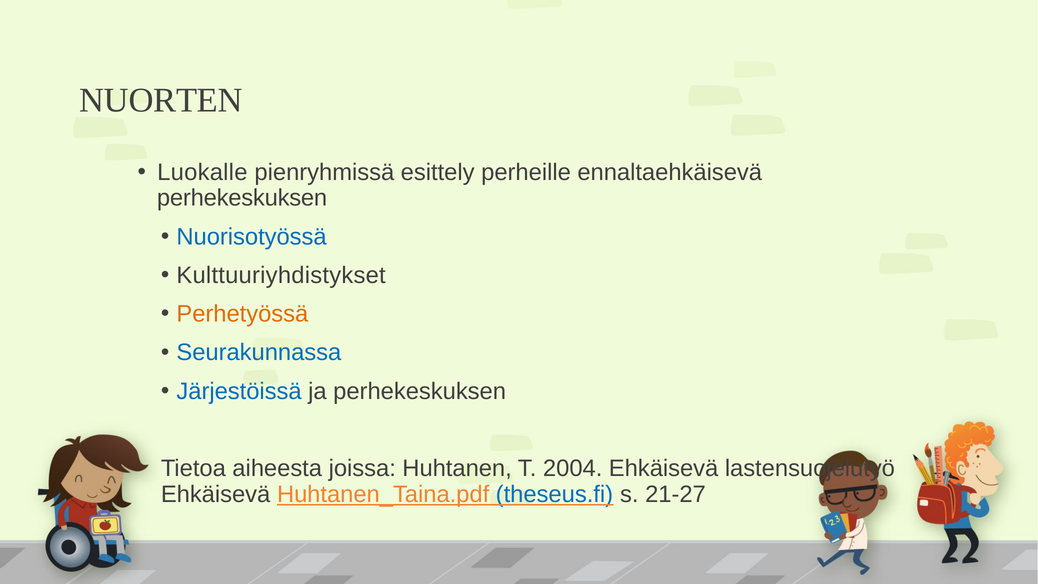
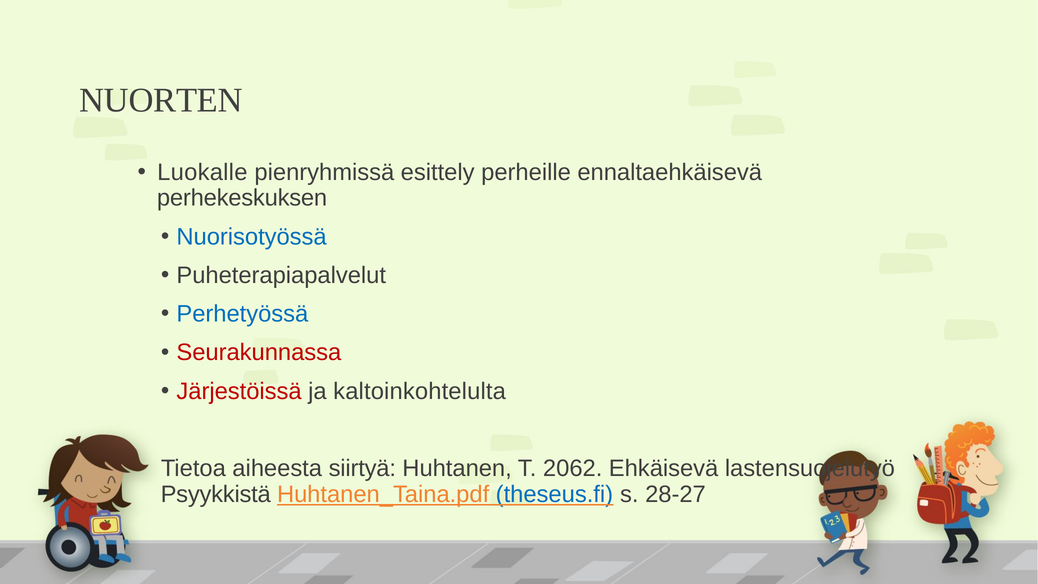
Kulttuuriyhdistykset: Kulttuuriyhdistykset -> Puheterapiapalvelut (281, 275)
Perhetyössä colour: orange -> blue (242, 314)
Seurakunnassa colour: blue -> red (259, 353)
Järjestöissä colour: blue -> red (239, 391)
ja perhekeskuksen: perhekeskuksen -> kaltoinkohtelulta (420, 391)
joissa: joissa -> siirtyä (362, 468)
2004: 2004 -> 2062 (573, 468)
Ehkäisevä: Ehkäisevä -> Psyykkistä (216, 494)
21-27: 21-27 -> 28-27 (675, 494)
